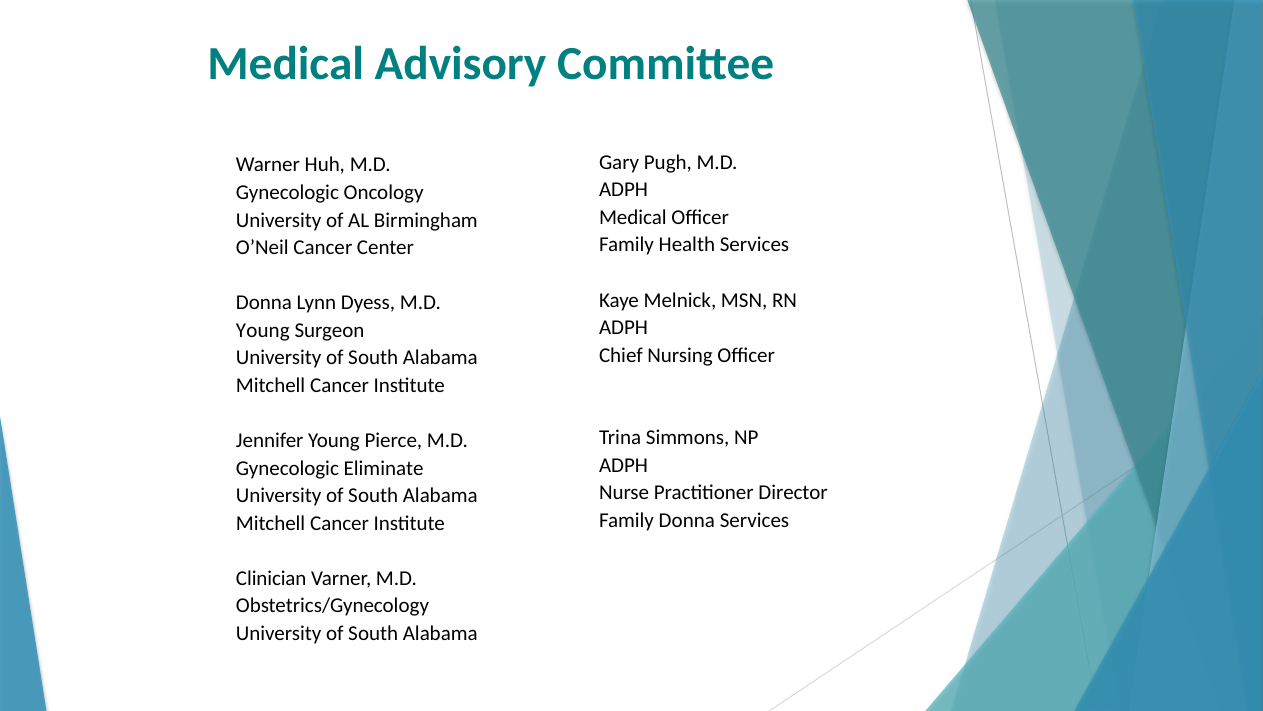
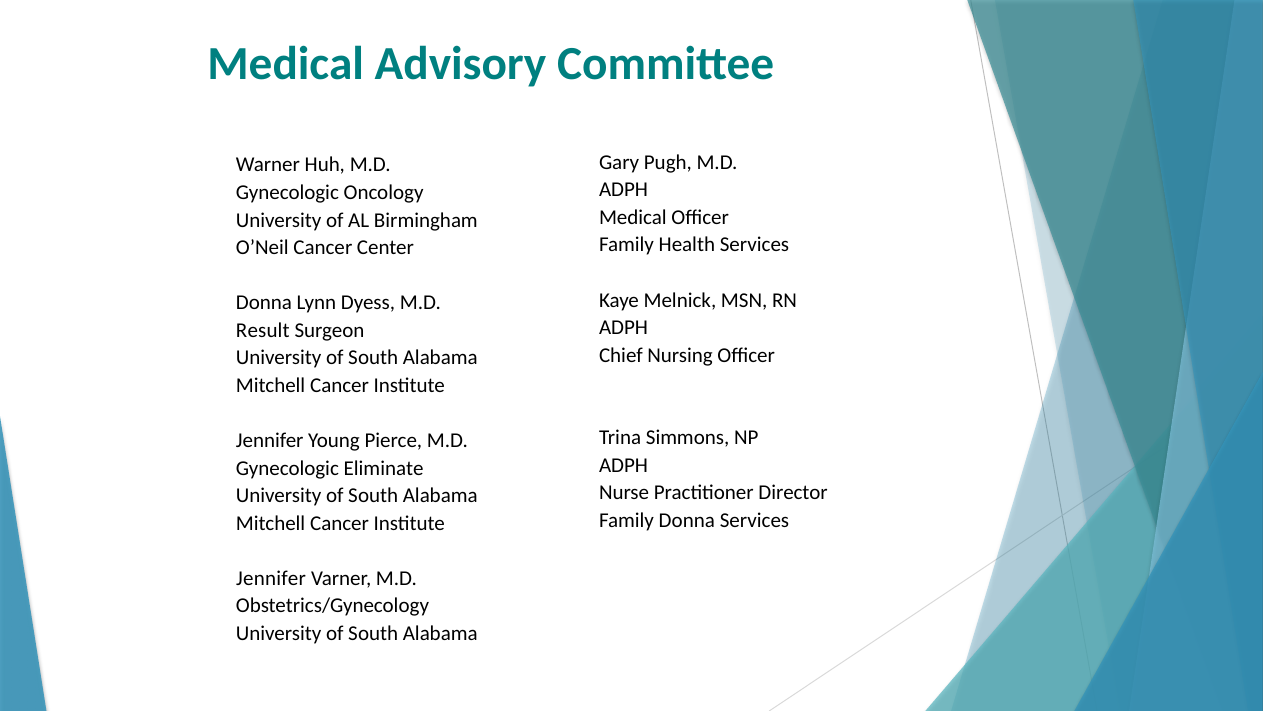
Young: Young -> Result (263, 330)
Clinician: Clinician -> Jennifer (271, 578)
